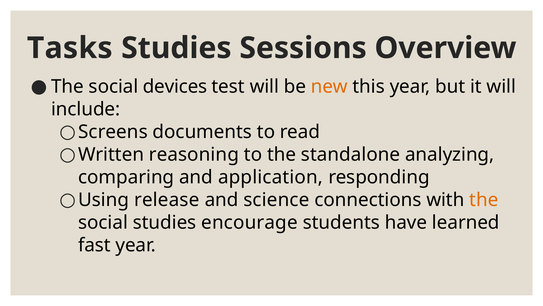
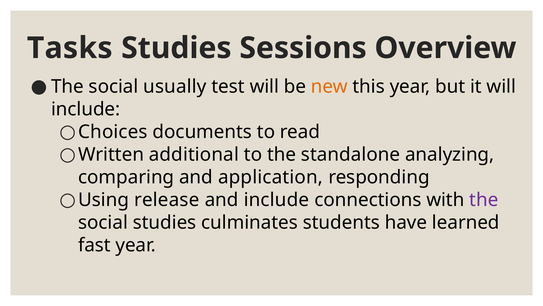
devices: devices -> usually (175, 86)
Screens: Screens -> Choices (113, 132)
reasoning: reasoning -> additional (194, 154)
and science: science -> include (276, 200)
the colour: orange -> purple (484, 200)
encourage: encourage -> culminates (250, 222)
